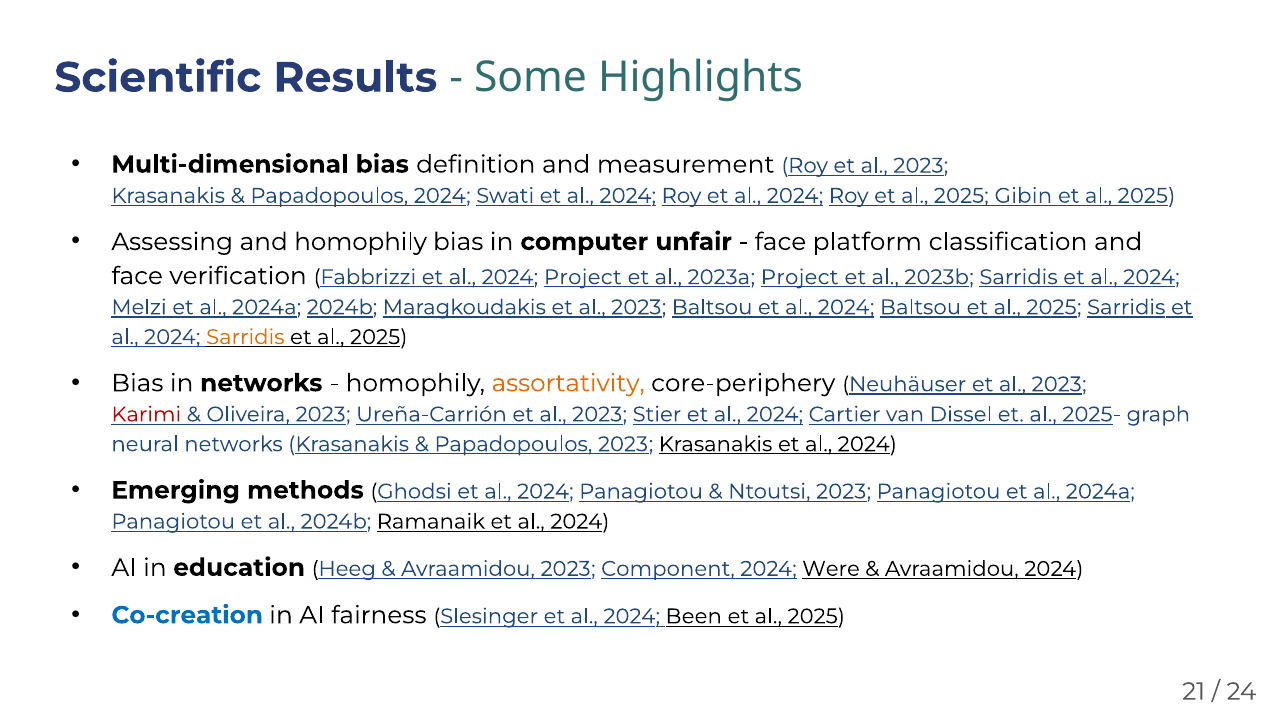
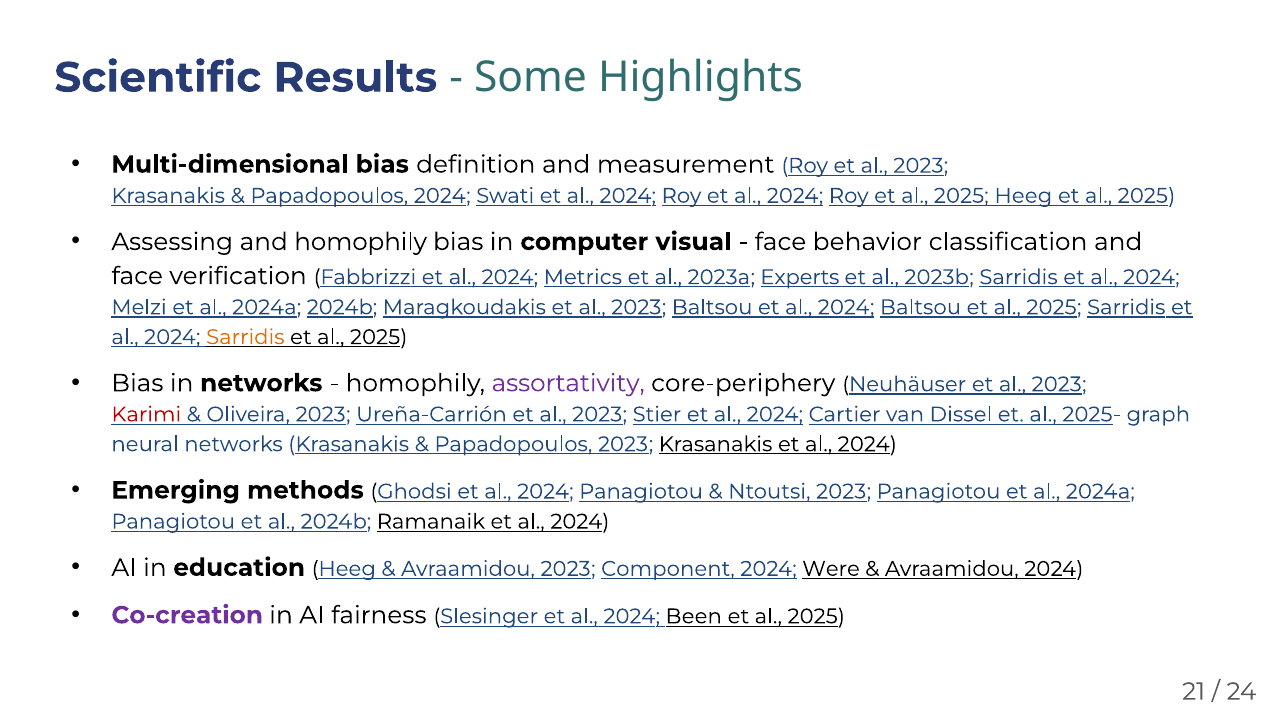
2025 Gibin: Gibin -> Heeg (1023, 196)
unfair: unfair -> visual (694, 242)
platform: platform -> behavior (867, 242)
2024 Project: Project -> Metrics (583, 277)
2023a Project: Project -> Experts (800, 277)
assortativity colour: orange -> purple (568, 383)
Co-creation colour: blue -> purple (187, 615)
